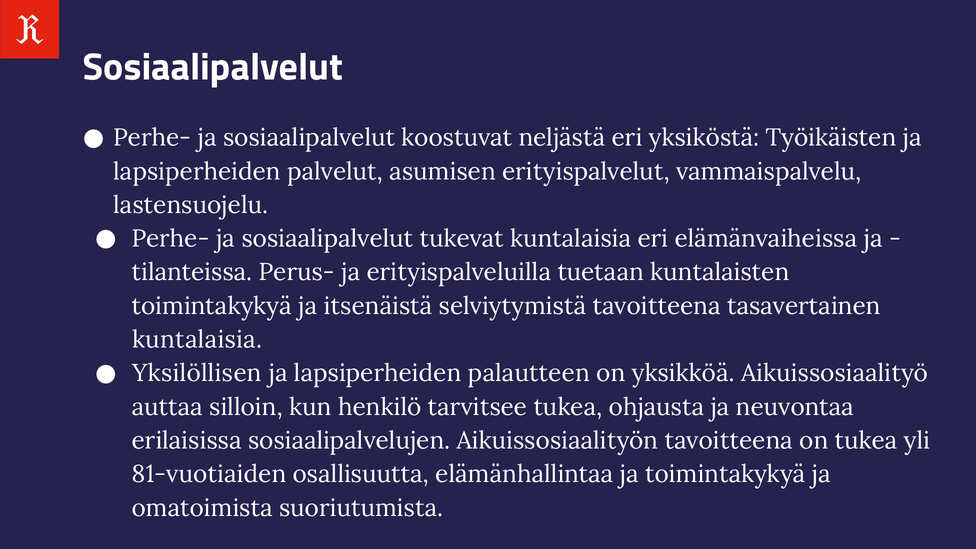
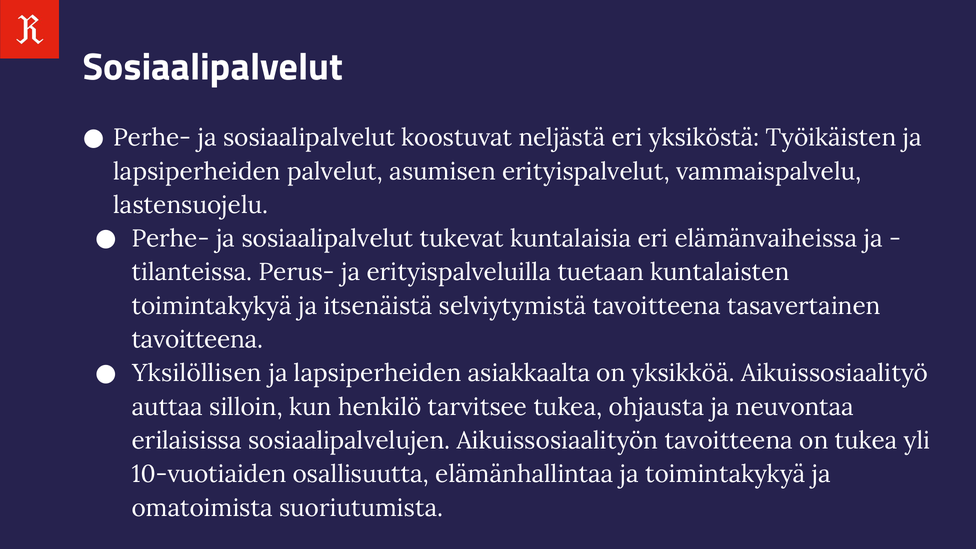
kuntalaisia: kuntalaisia -> tavoitteena (197, 340)
palautteen: palautteen -> asiakkaalta (529, 373)
81-vuotiaiden: 81-vuotiaiden -> 10-vuotiaiden (209, 474)
